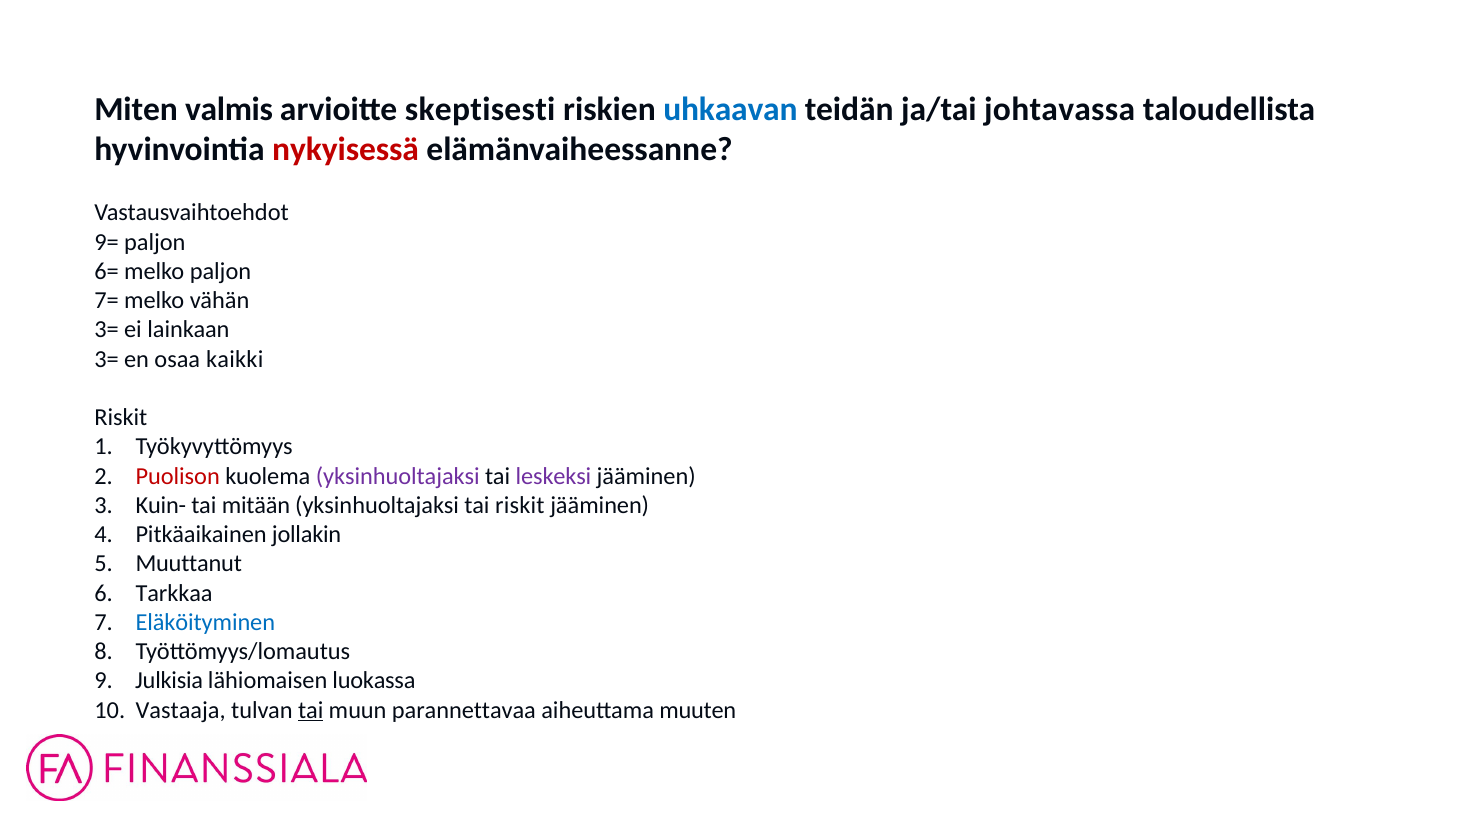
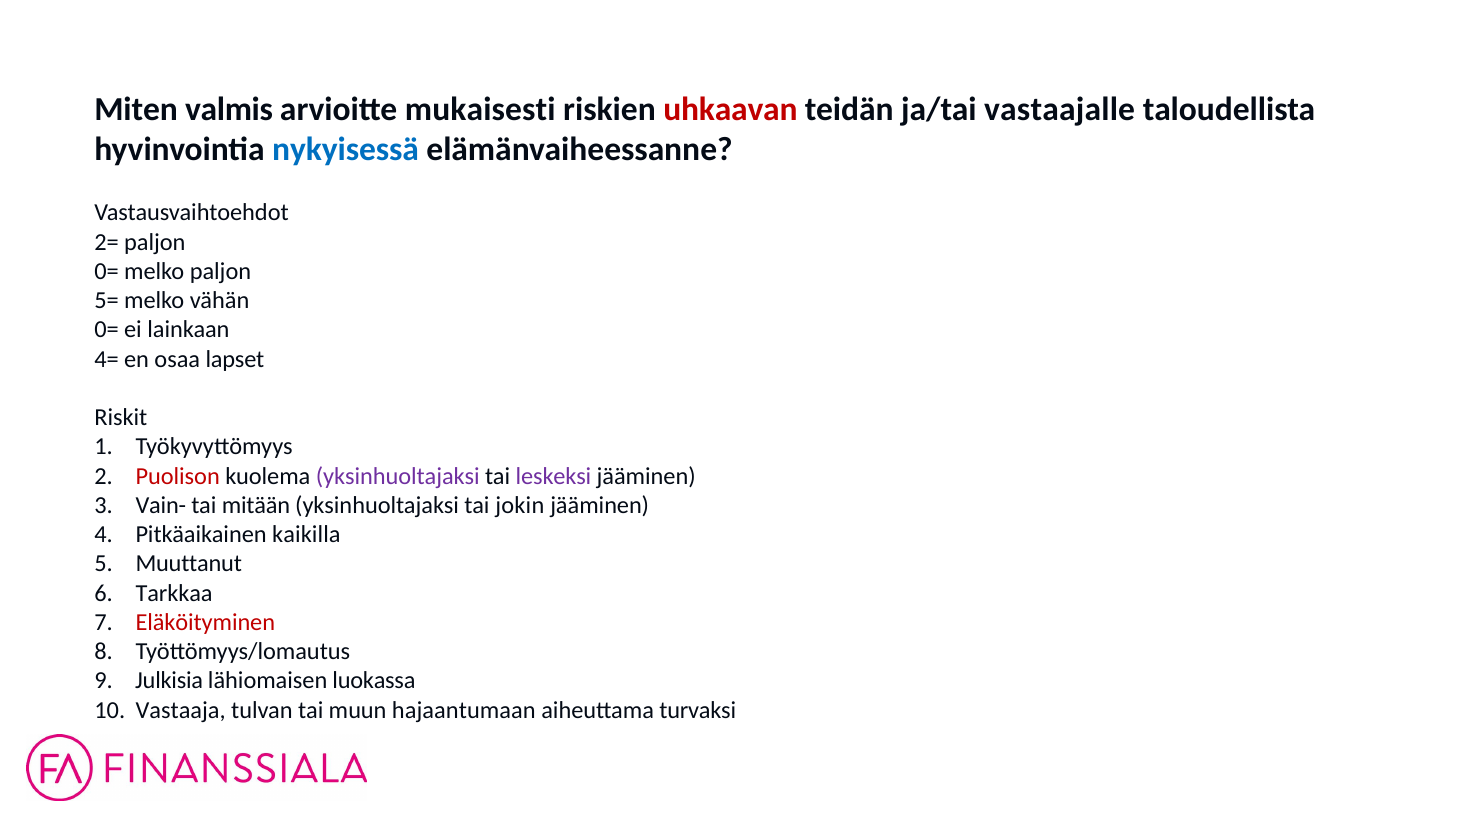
skeptisesti: skeptisesti -> mukaisesti (480, 109)
uhkaavan colour: blue -> red (730, 109)
johtavassa: johtavassa -> vastaajalle (1060, 109)
nykyisessä colour: red -> blue (346, 150)
9=: 9= -> 2= (107, 242)
6=: 6= -> 0= (107, 272)
7=: 7= -> 5= (107, 301)
3=: 3= -> 0= (107, 330)
3=: 3= -> 4= (107, 359)
kaikki: kaikki -> lapset (235, 359)
Kuin-: Kuin- -> Vain- (161, 506)
tai riskit: riskit -> jokin (520, 506)
jollakin: jollakin -> kaikilla (306, 535)
Eläköityminen colour: blue -> red (205, 623)
tai underline: present -> none (311, 711)
parannettavaa: parannettavaa -> hajaantumaan (464, 711)
muuten: muuten -> turvaksi (698, 711)
